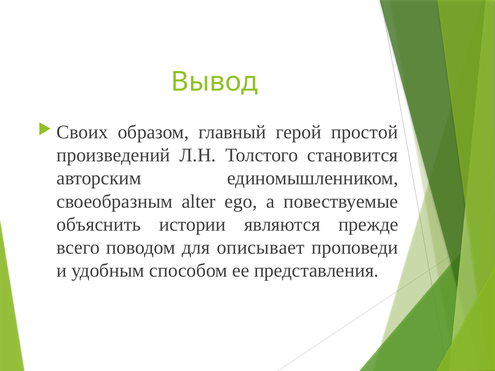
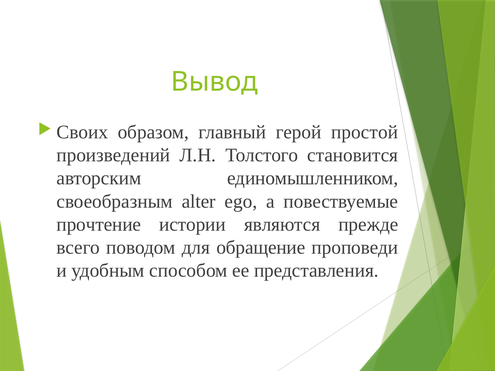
объяснить: объяснить -> прочтение (99, 225)
описывает: описывает -> обращение (261, 248)
